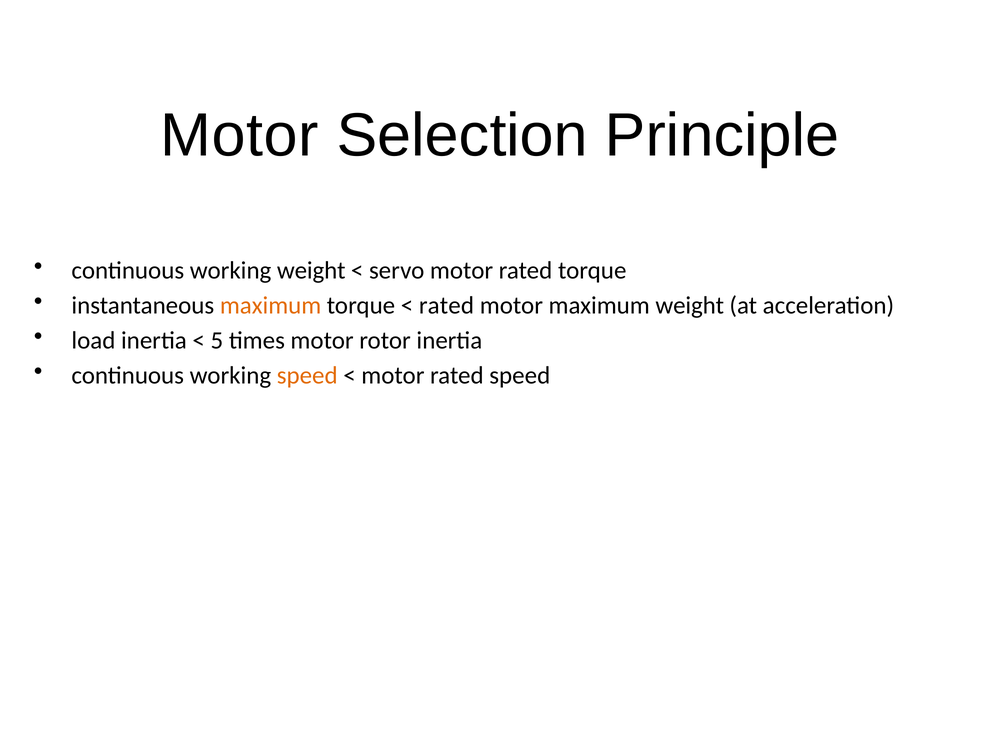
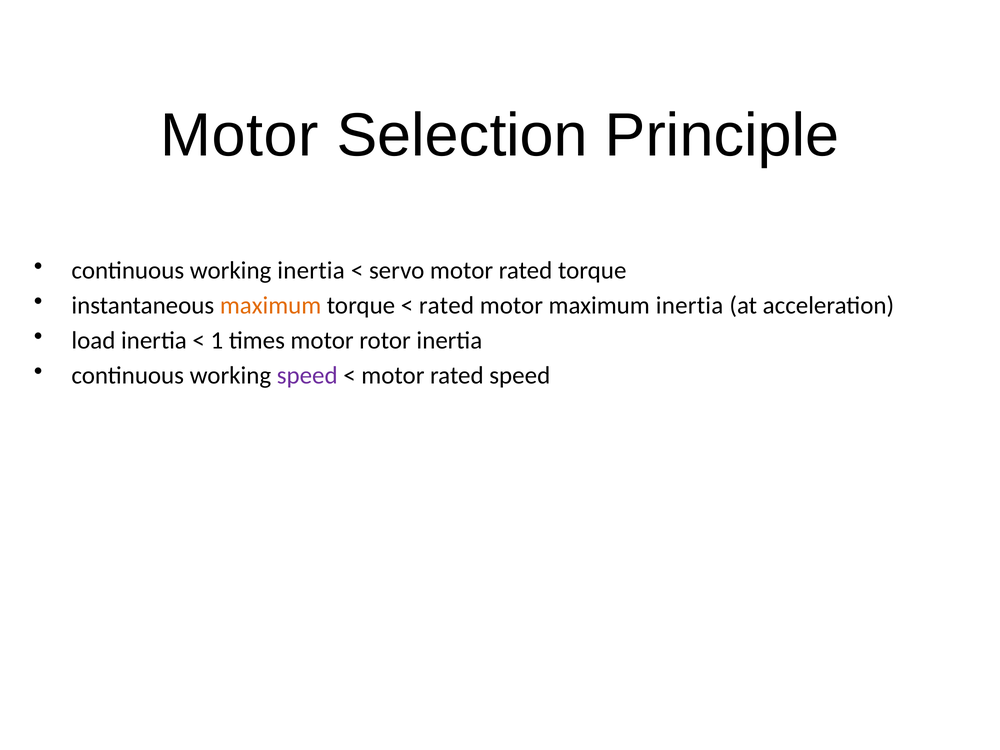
working weight: weight -> inertia (311, 271)
maximum weight: weight -> inertia (690, 306)
5: 5 -> 1 (217, 341)
speed colour: orange -> purple (307, 376)
